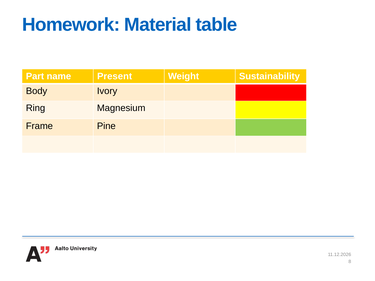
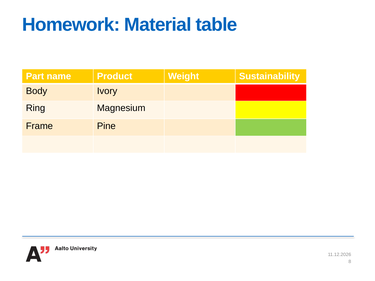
Present: Present -> Product (115, 76)
